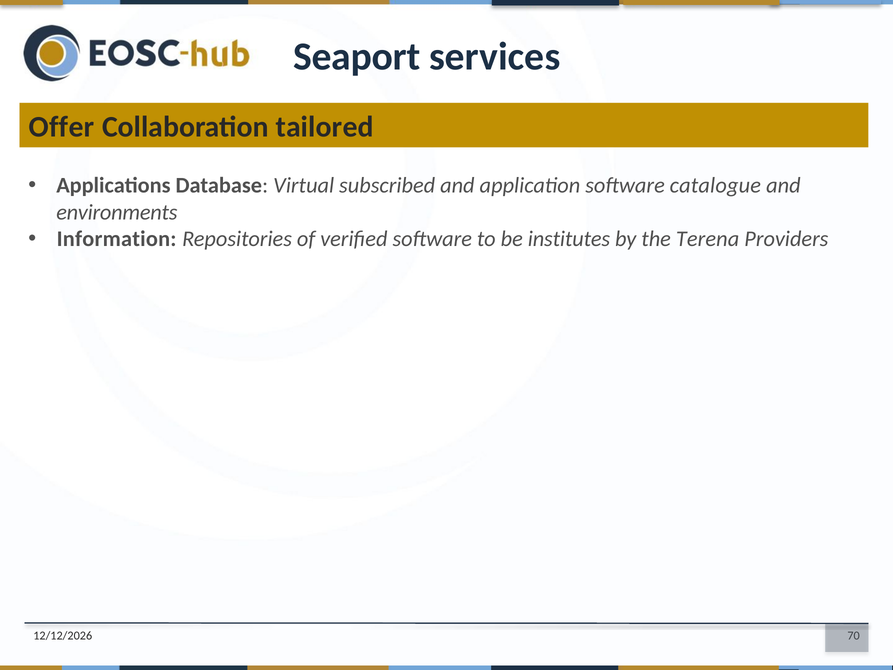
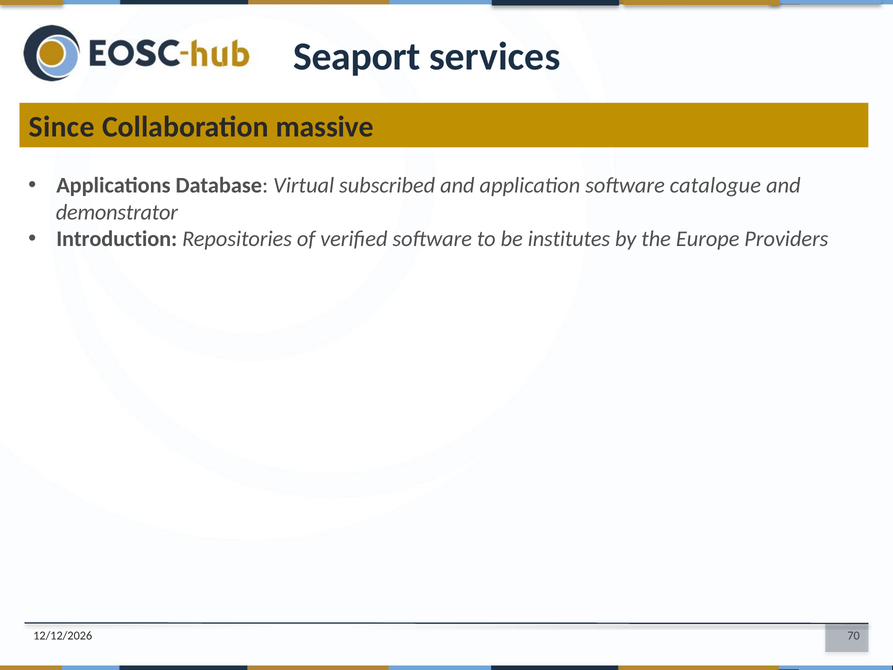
Offer: Offer -> Since (62, 127)
tailored: tailored -> massive (325, 127)
environments: environments -> demonstrator (117, 212)
Information: Information -> Introduction (117, 239)
Terena: Terena -> Europe (708, 239)
